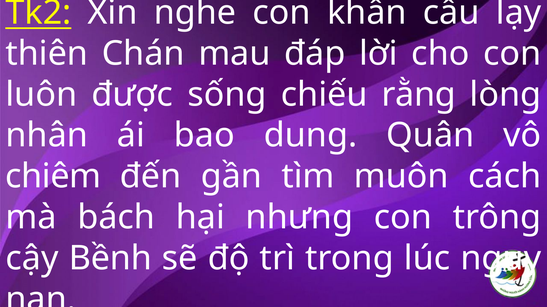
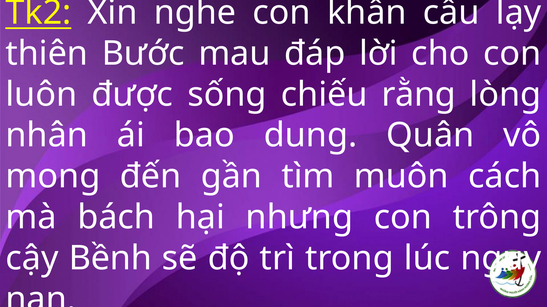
Chán: Chán -> Bước (143, 54)
chiêm: chiêm -> mong (53, 177)
